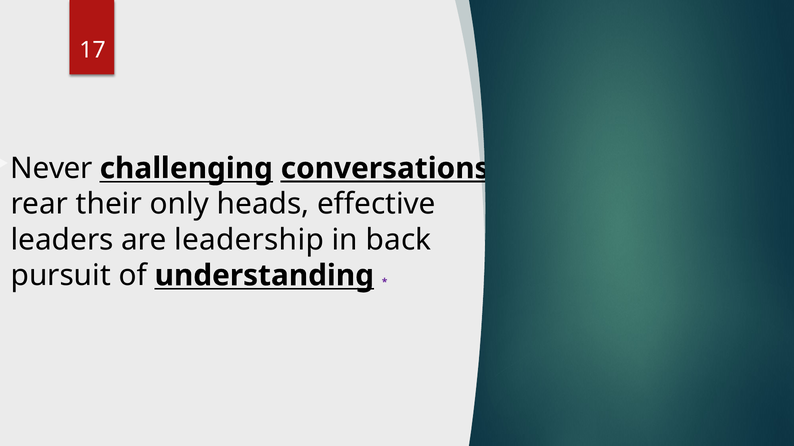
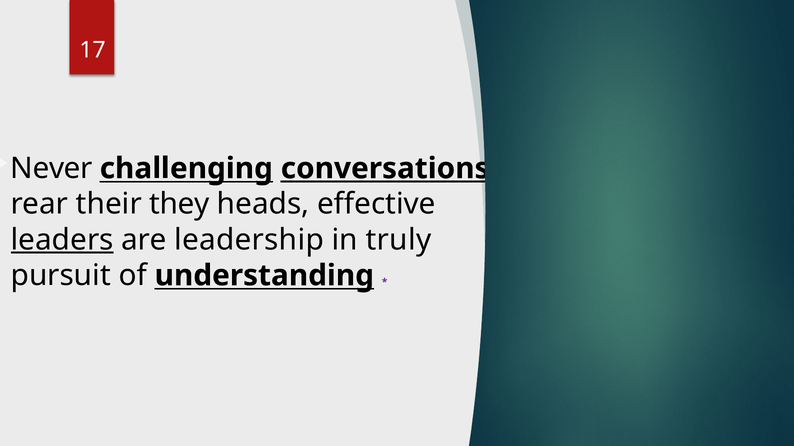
only: only -> they (180, 204)
leaders underline: none -> present (62, 240)
back: back -> truly (398, 240)
